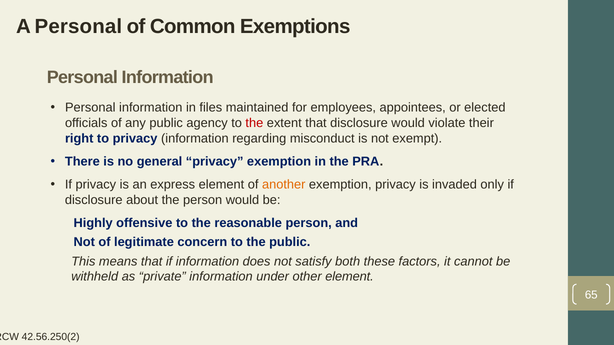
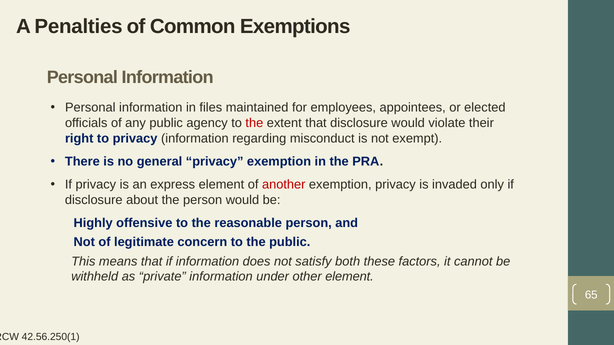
A Personal: Personal -> Penalties (79, 27)
another colour: orange -> red (284, 185)
42.56.250(2: 42.56.250(2 -> 42.56.250(1 (51, 337)
